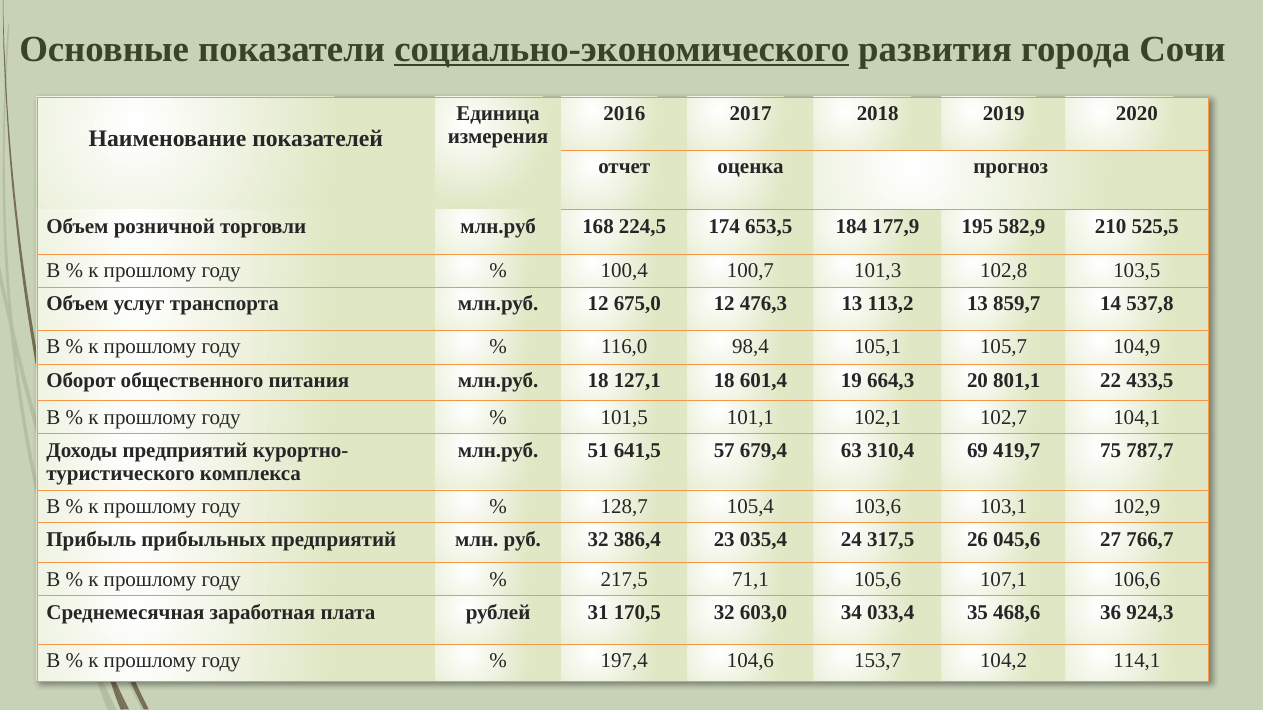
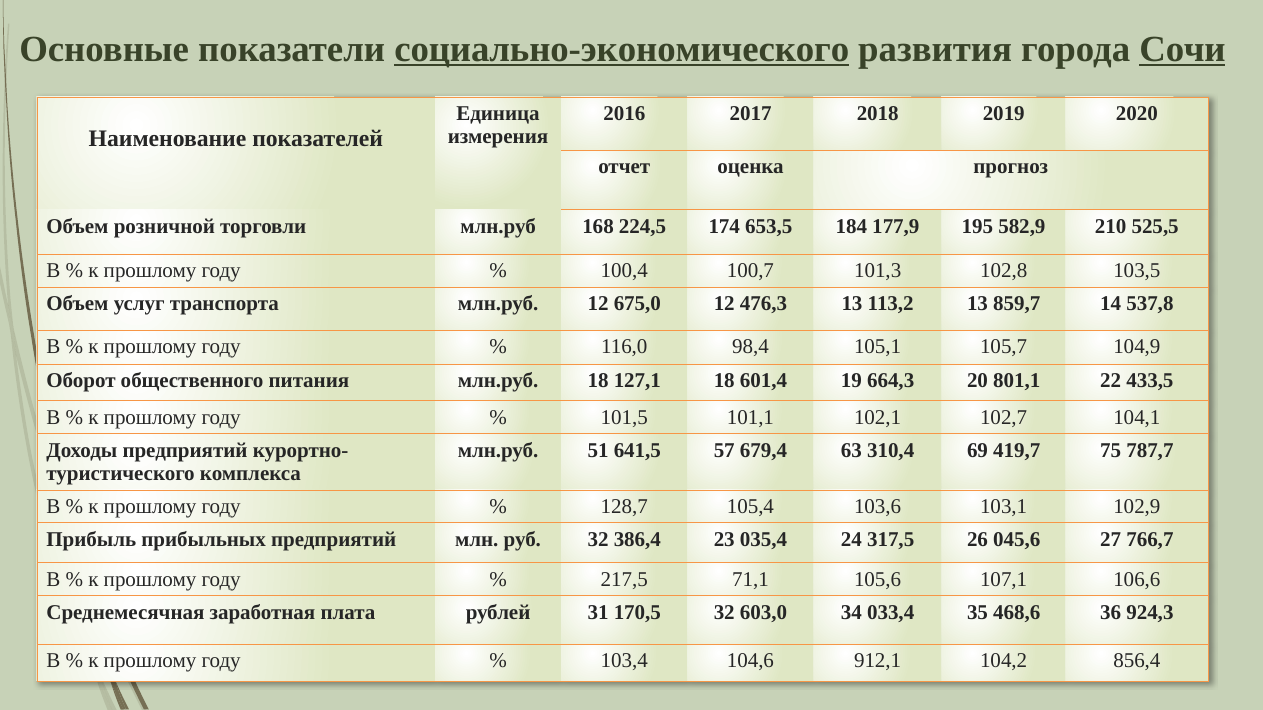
Сочи underline: none -> present (1183, 49)
197,4: 197,4 -> 103,4 (624, 661)
153,7: 153,7 -> 912,1 (878, 661)
114,1: 114,1 -> 856,4 (1137, 661)
